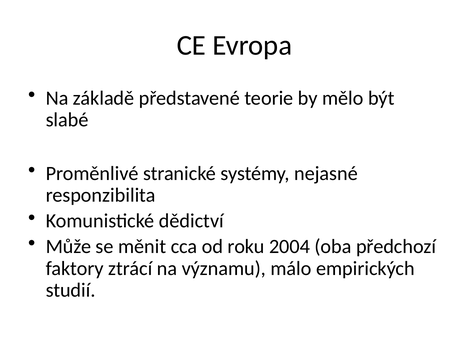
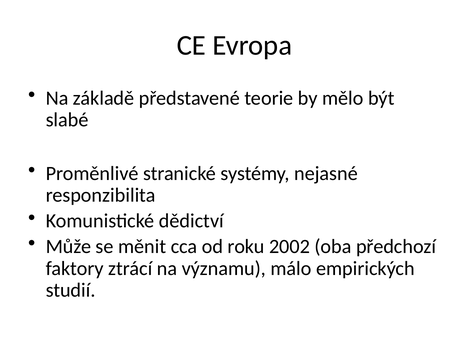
2004: 2004 -> 2002 (289, 246)
